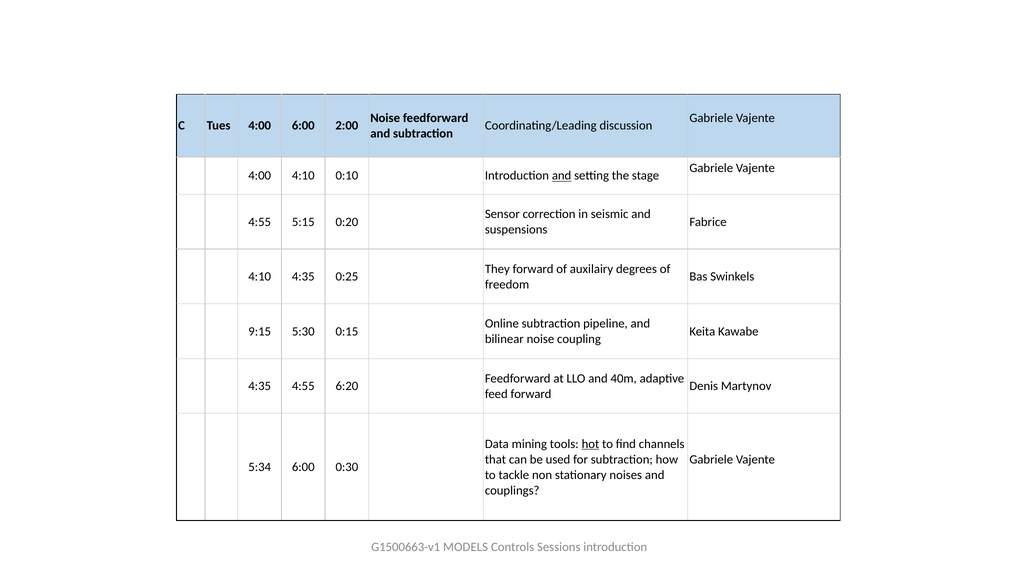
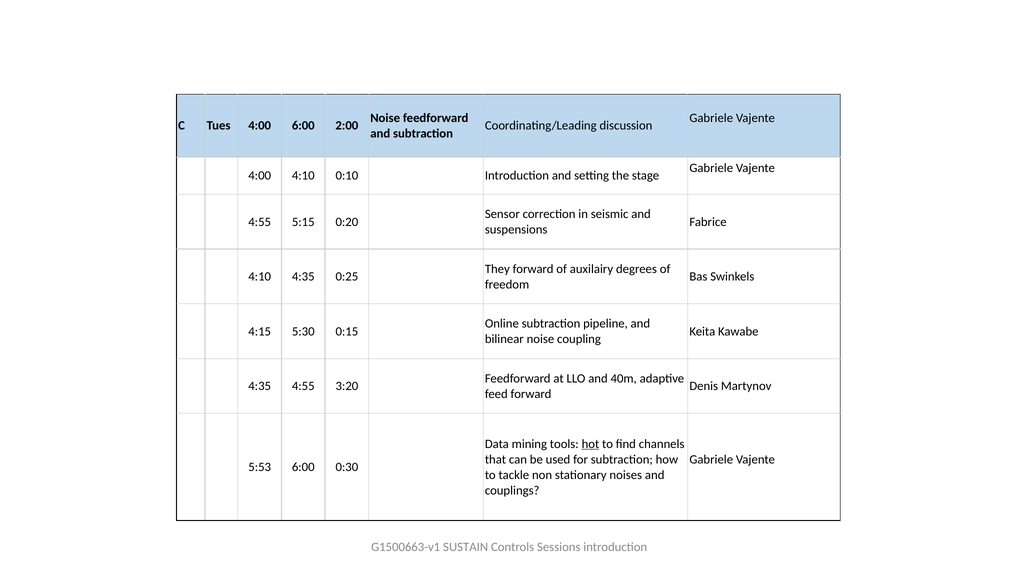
and underline: present -> none (562, 176)
9:15: 9:15 -> 4:15 (260, 331)
6:20: 6:20 -> 3:20 (347, 386)
5:34: 5:34 -> 5:53 (260, 467)
MODELS: MODELS -> SUSTAIN (466, 547)
